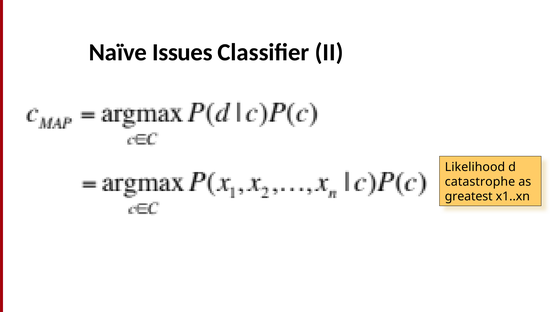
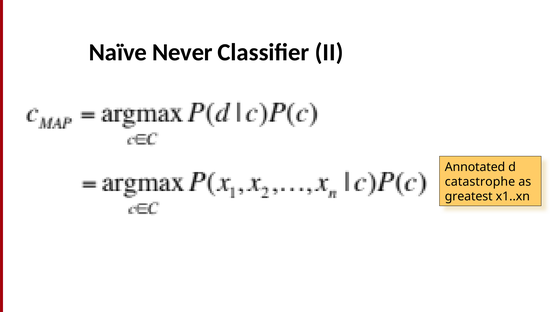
Issues: Issues -> Never (182, 52)
Likelihood: Likelihood -> Annotated (475, 167)
